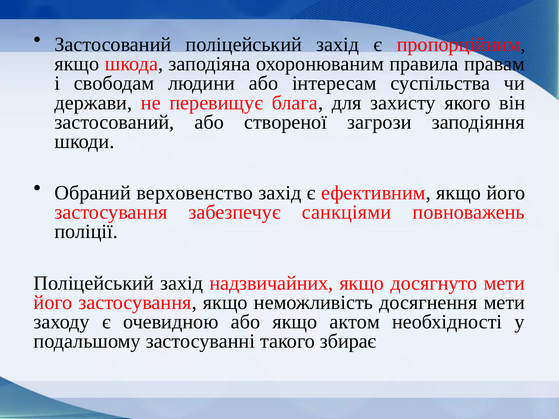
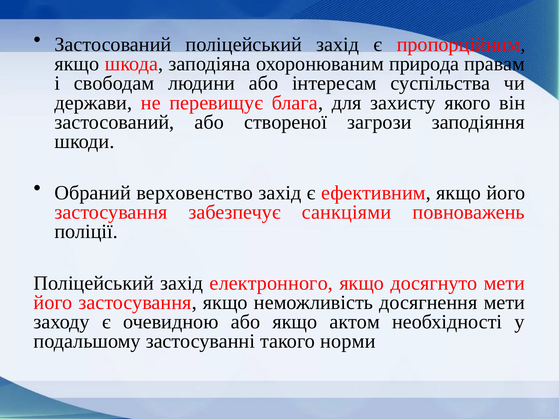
правила: правила -> природа (424, 64)
надзвичайних: надзвичайних -> електронного (271, 283)
збирає: збирає -> норми (348, 341)
